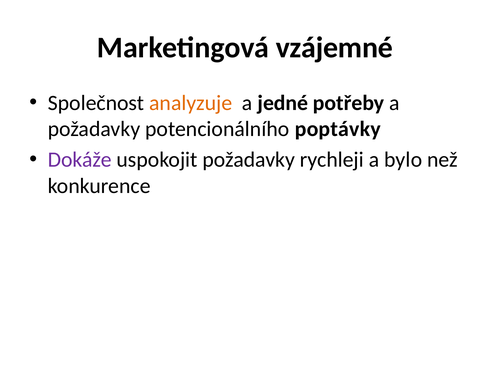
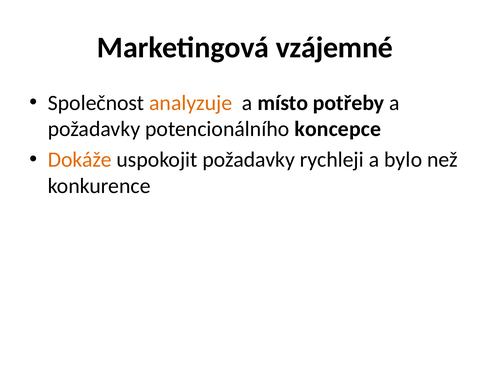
jedné: jedné -> místo (283, 103)
poptávky: poptávky -> koncepce (338, 129)
Dokáže colour: purple -> orange (80, 159)
